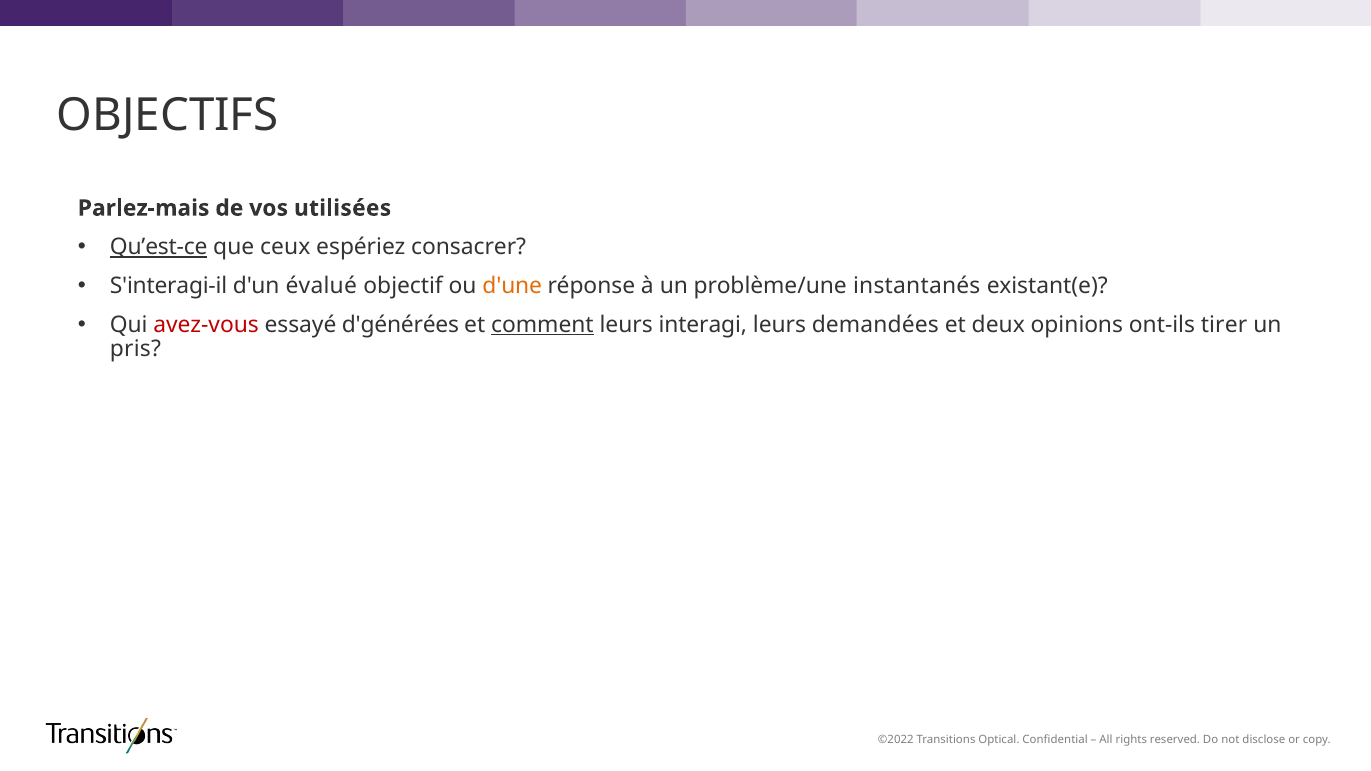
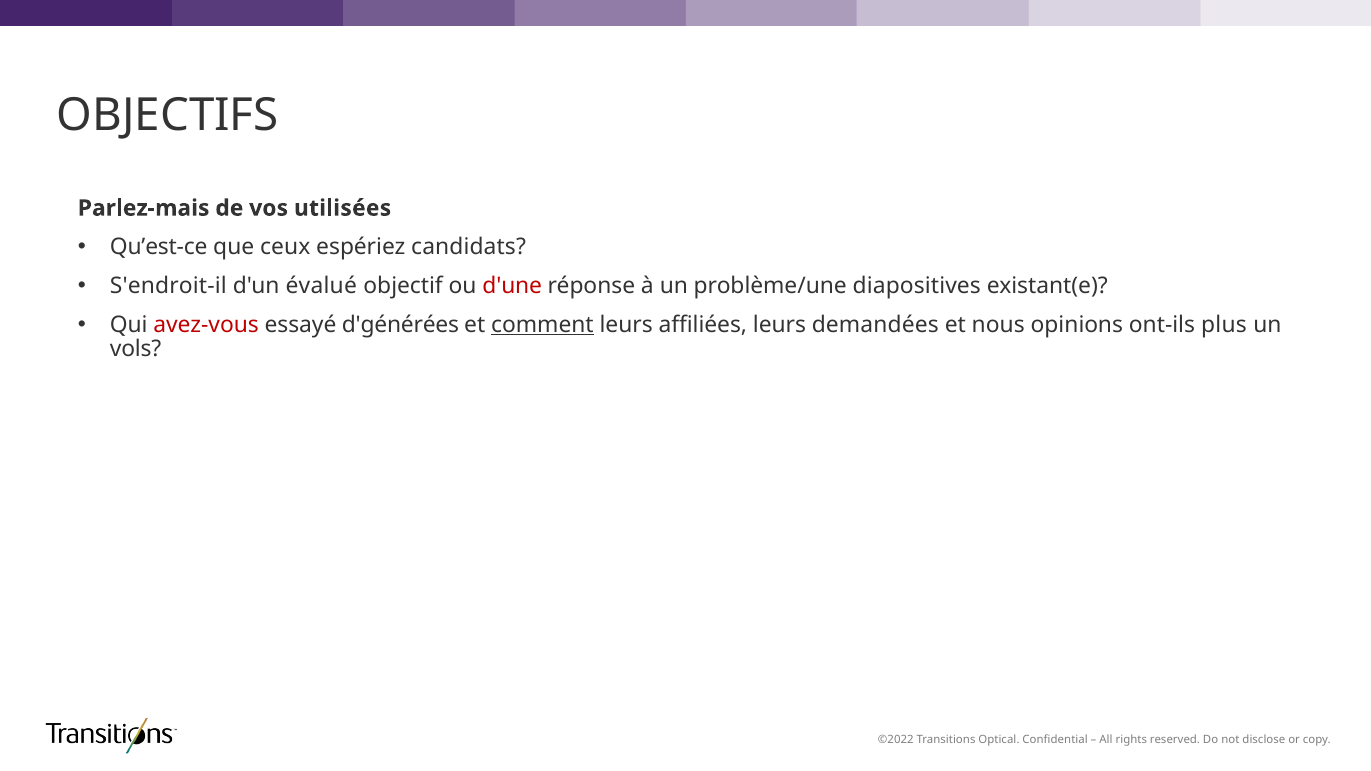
Qu’est-ce underline: present -> none (159, 247)
consacrer: consacrer -> candidats (469, 247)
S'interagi-il: S'interagi-il -> S'endroit-il (168, 286)
d'une colour: orange -> red (512, 286)
instantanés: instantanés -> diapositives (917, 286)
interagi: interagi -> affiliées (703, 325)
deux: deux -> nous (998, 325)
tirer: tirer -> plus (1224, 325)
pris: pris -> vols (136, 350)
